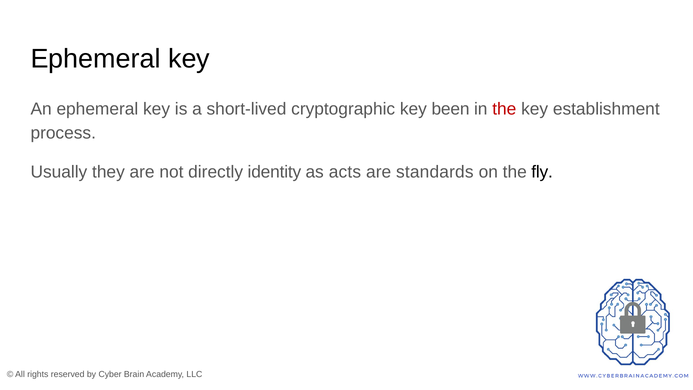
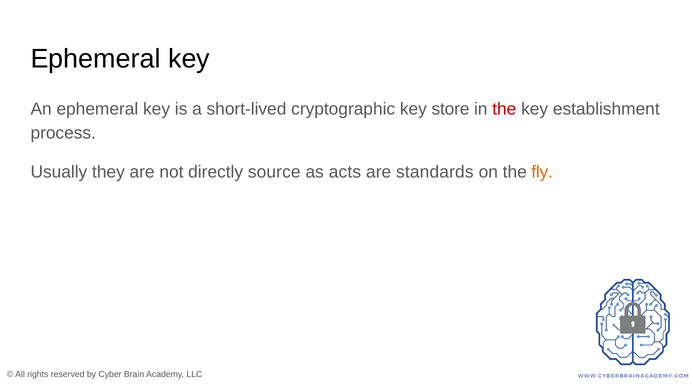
been: been -> store (451, 109)
identity: identity -> source (274, 172)
fly colour: black -> orange (542, 172)
